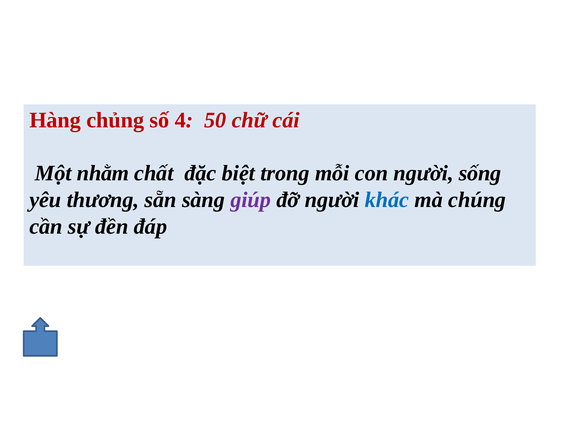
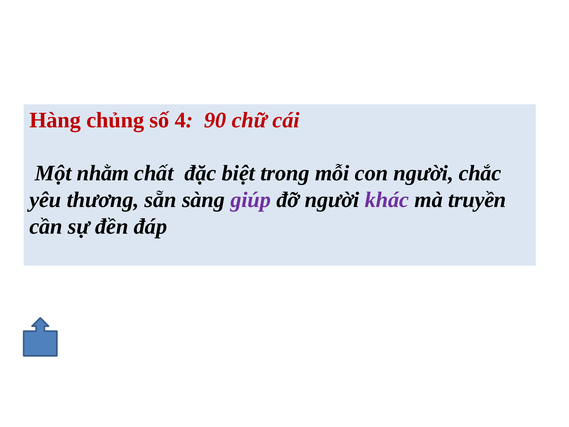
50: 50 -> 90 (215, 120)
sống: sống -> chắc (480, 173)
khác colour: blue -> purple (387, 200)
chúng: chúng -> truyền (477, 200)
